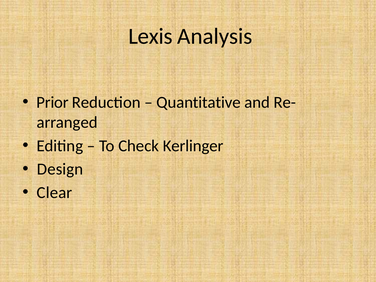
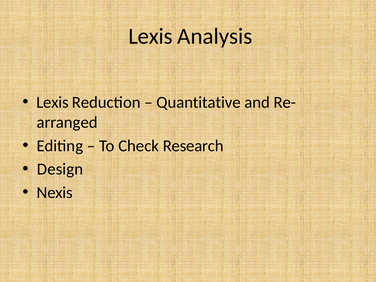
Prior: Prior -> Lexis (53, 102)
Kerlinger: Kerlinger -> Research (193, 146)
Clear: Clear -> Nexis (55, 193)
